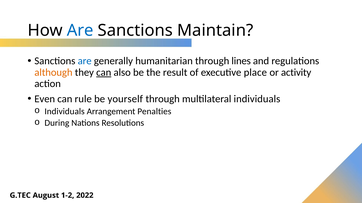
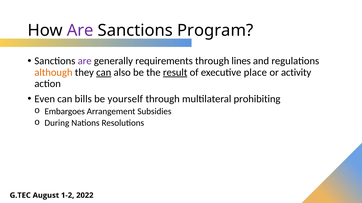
Are colour: blue -> purple (80, 30)
Maintain: Maintain -> Program (215, 30)
are colour: blue -> purple (85, 61)
humanitarian: humanitarian -> requirements (164, 61)
result underline: none -> present (175, 73)
rule: rule -> bills (83, 99)
multilateral individuals: individuals -> prohibiting (257, 99)
Individuals: Individuals -> Embargoes (65, 112)
Penalties: Penalties -> Subsidies (154, 112)
